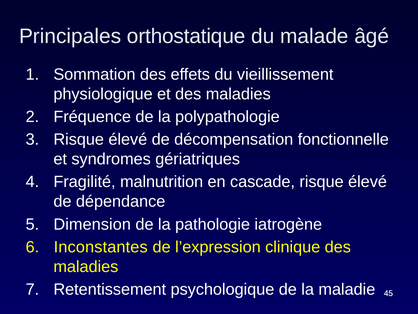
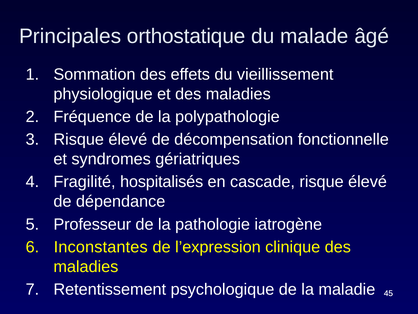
malnutrition: malnutrition -> hospitalisés (162, 182)
Dimension: Dimension -> Professeur (92, 224)
